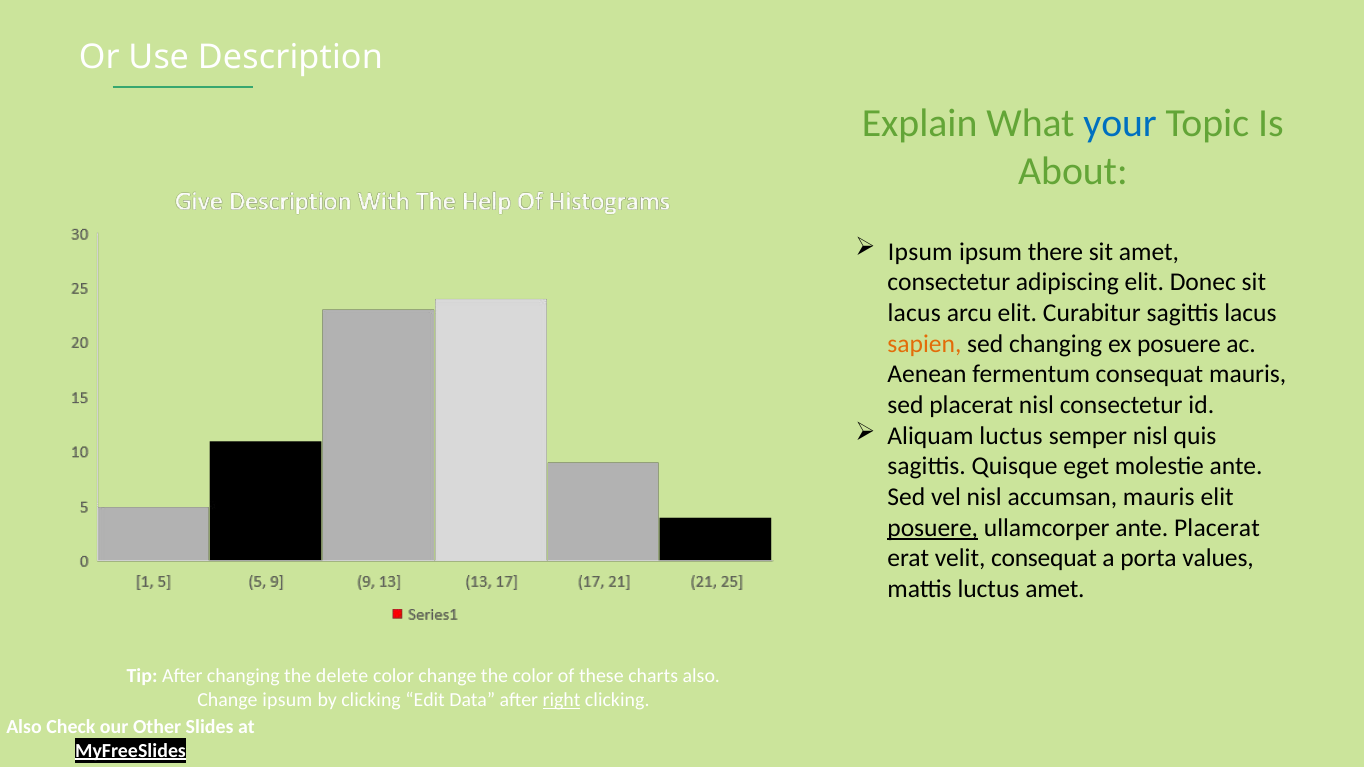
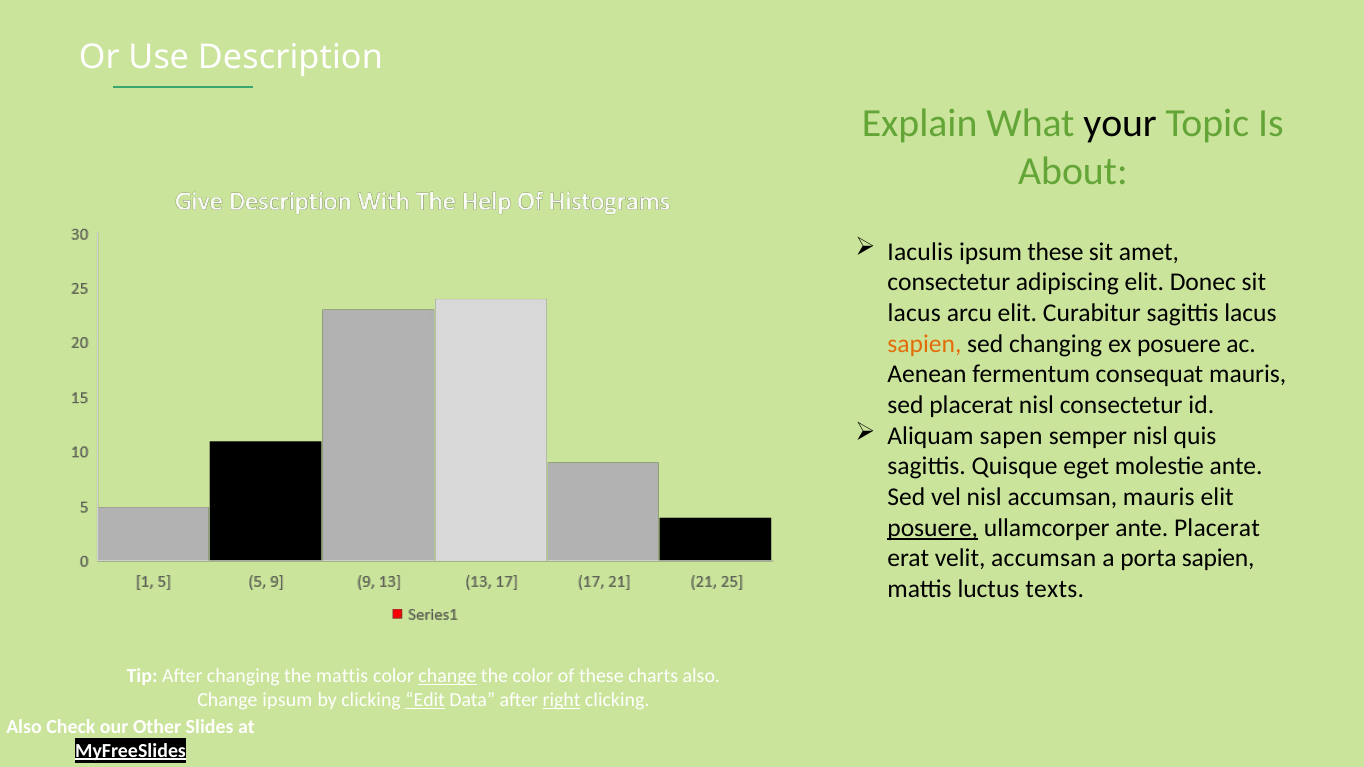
your colour: blue -> black (1120, 124)
Ipsum: Ipsum -> Iaculis (920, 252)
ipsum there: there -> these (1056, 252)
Aliquam luctus: luctus -> sapen (1011, 436)
velit consequat: consequat -> accumsan (1044, 559)
porta values: values -> sapien (1218, 559)
luctus amet: amet -> texts (1055, 589)
the delete: delete -> mattis (342, 676)
change underline: none -> present (447, 676)
Edit underline: none -> present (425, 700)
